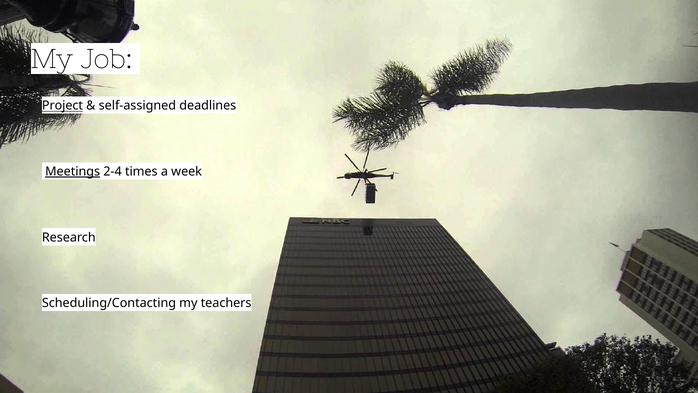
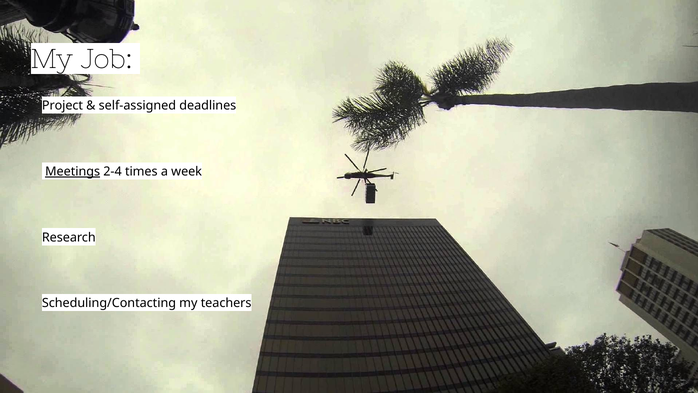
Project underline: present -> none (62, 106)
